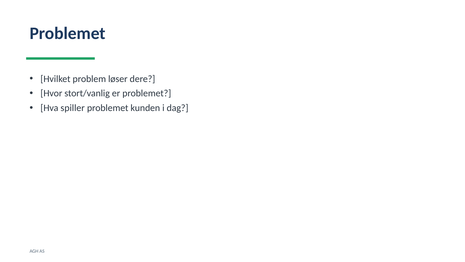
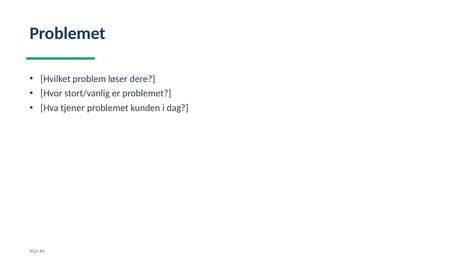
spiller: spiller -> tjener (73, 108)
